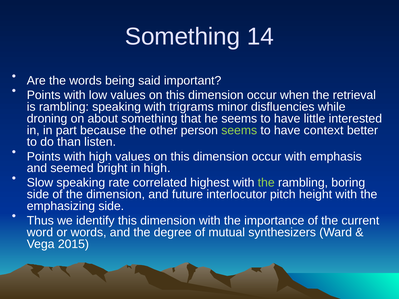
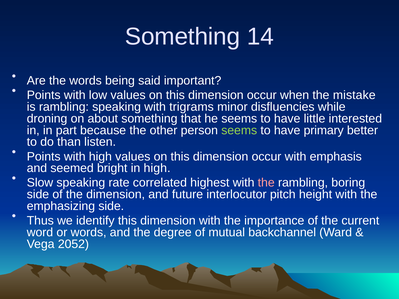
retrieval: retrieval -> mistake (354, 95)
context: context -> primary (324, 130)
the colour: light green -> pink (266, 183)
synthesizers: synthesizers -> backchannel (282, 232)
2015: 2015 -> 2052 (73, 244)
